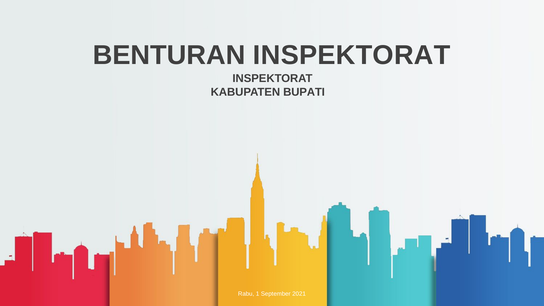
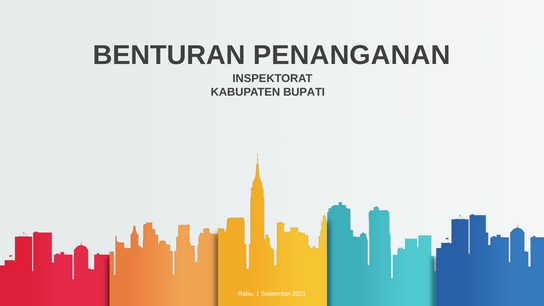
BENTURAN INSPEKTORAT: INSPEKTORAT -> PENANGANAN (352, 55)
